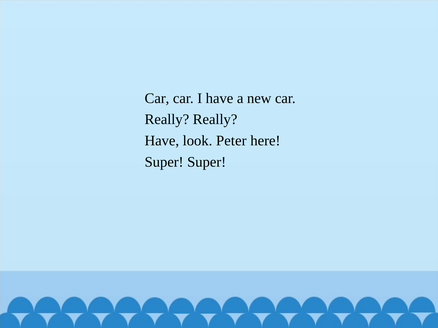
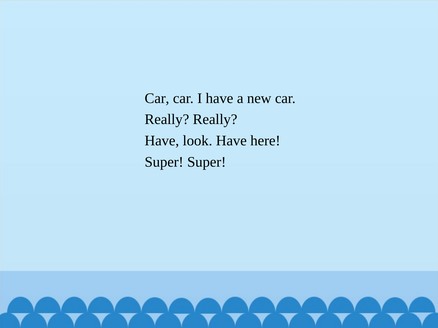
look Peter: Peter -> Have (231, 141)
